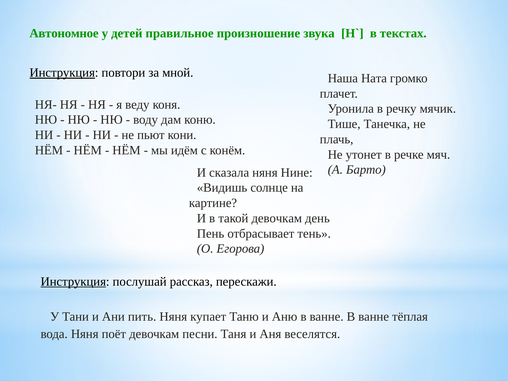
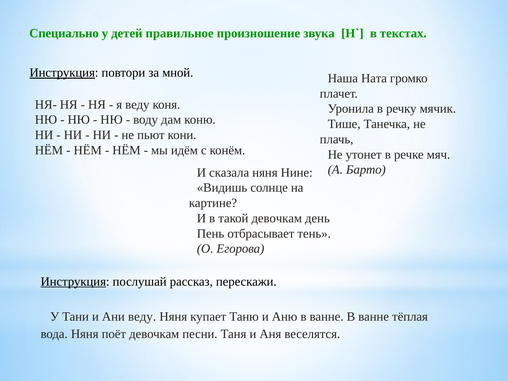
Автономное: Автономное -> Специально (64, 33)
Ани пить: пить -> веду (142, 317)
